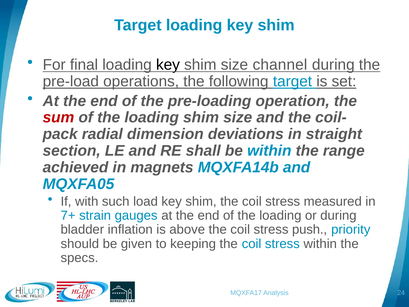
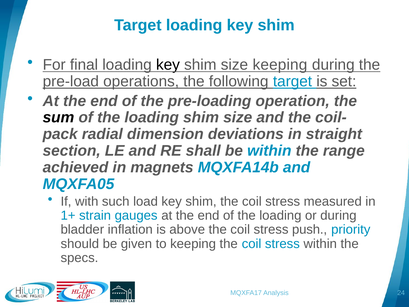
size channel: channel -> keeping (280, 65)
sum colour: red -> black (58, 117)
7+: 7+ -> 1+ (68, 215)
